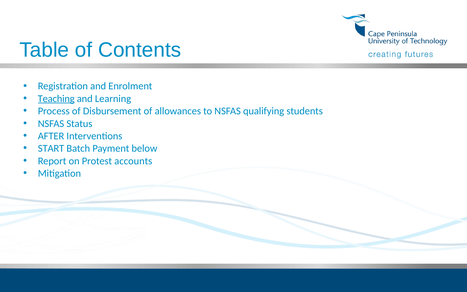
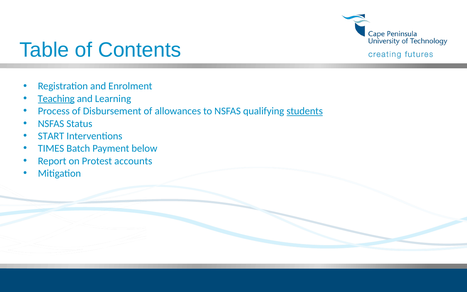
students underline: none -> present (305, 111)
AFTER: AFTER -> START (51, 136)
START: START -> TIMES (51, 148)
